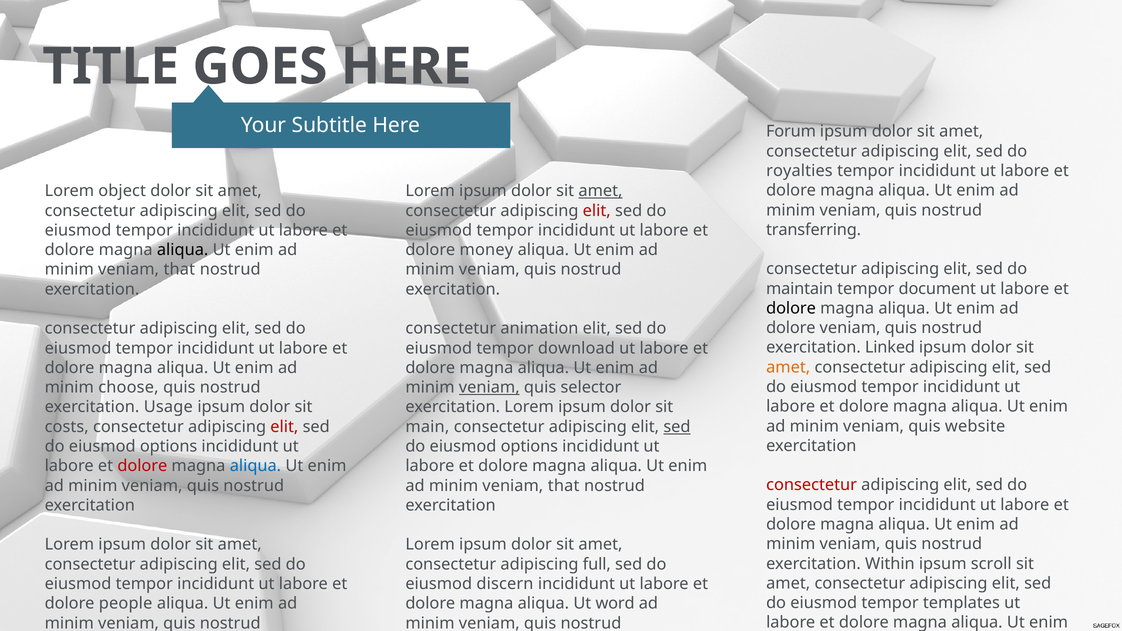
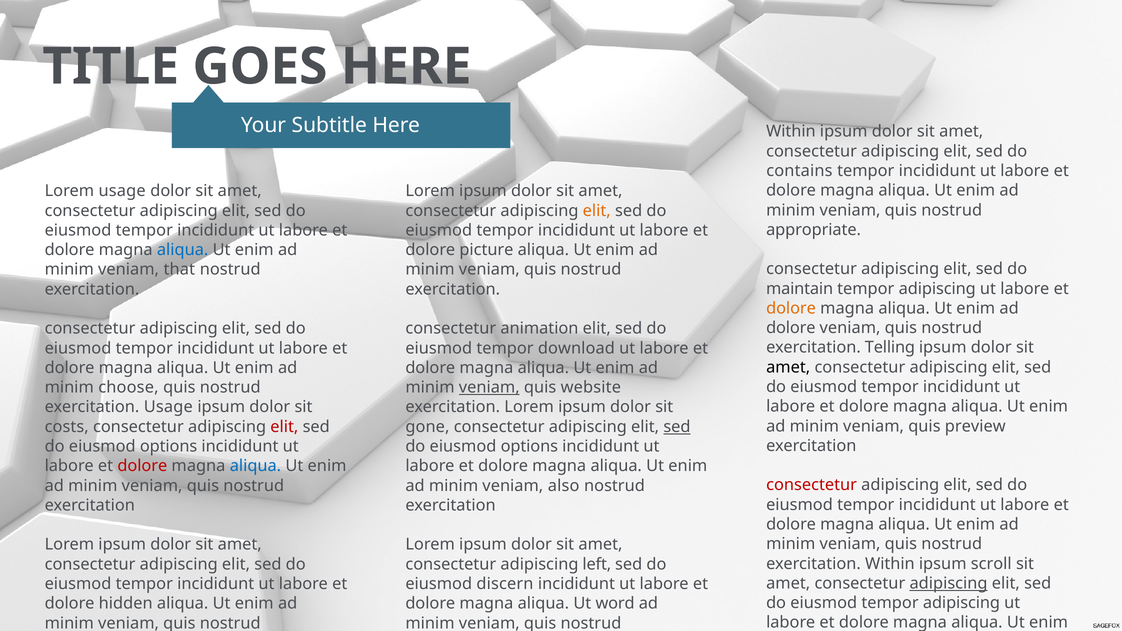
Forum: Forum -> Within (791, 132)
royalties: royalties -> contains (799, 171)
Lorem object: object -> usage (122, 191)
amet underline: present -> none (600, 191)
elit colour: red -> orange (597, 211)
transferring: transferring -> appropriate (814, 230)
aliqua colour: black -> blue (183, 250)
money: money -> picture (486, 250)
document: document -> adipiscing (937, 289)
dolore colour: black -> orange (791, 308)
Linked: Linked -> Telling (890, 348)
amet colour: orange -> black (788, 367)
selector: selector -> website (591, 388)
website: website -> preview (975, 426)
main: main -> gone (427, 427)
that: that -> also (564, 486)
full: full -> left (597, 564)
adipiscing underline: none -> present (949, 583)
eiusmod tempor templates: templates -> adipiscing (961, 603)
people: people -> hidden (126, 604)
